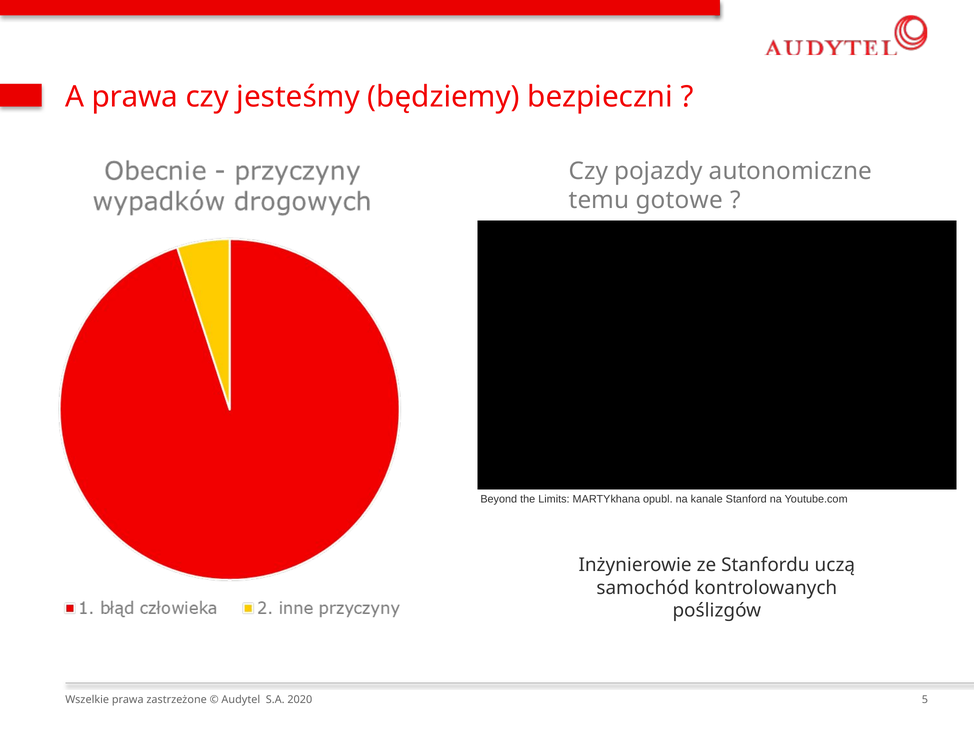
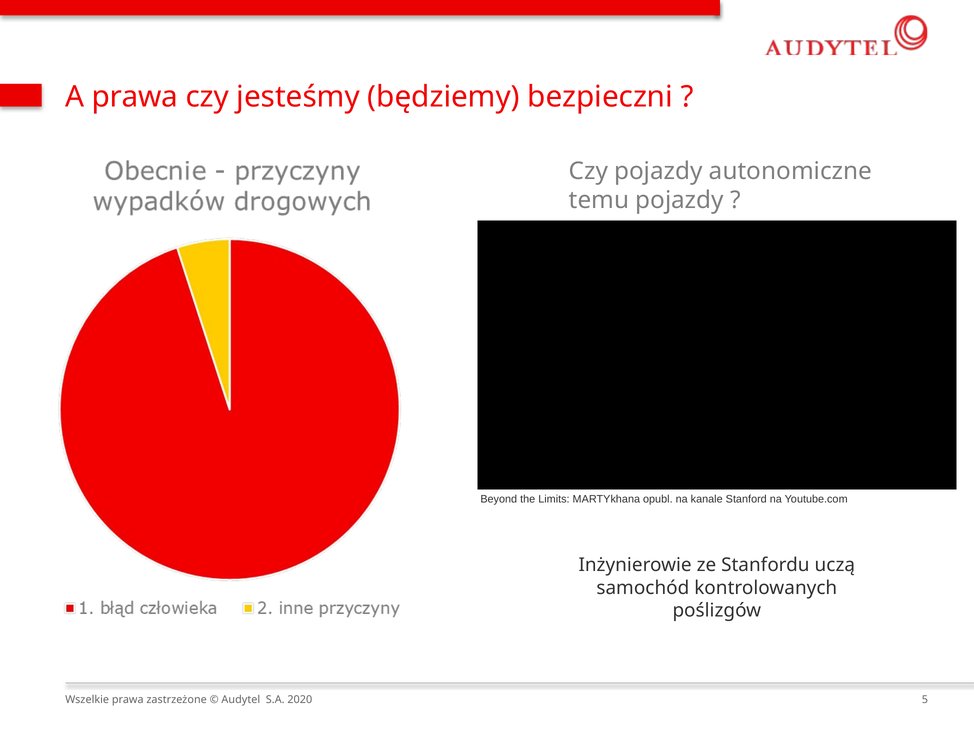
temu gotowe: gotowe -> pojazdy (680, 200)
